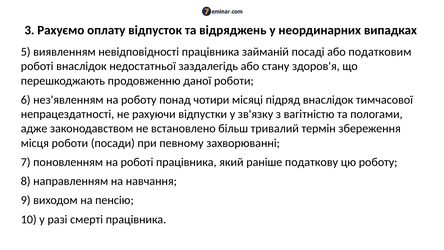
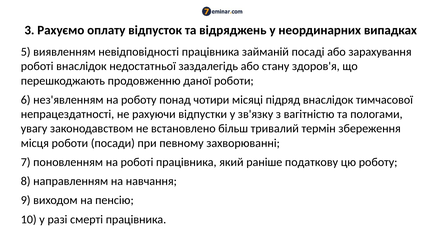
податковим: податковим -> зарахування (380, 52)
адже: адже -> увагу (34, 129)
